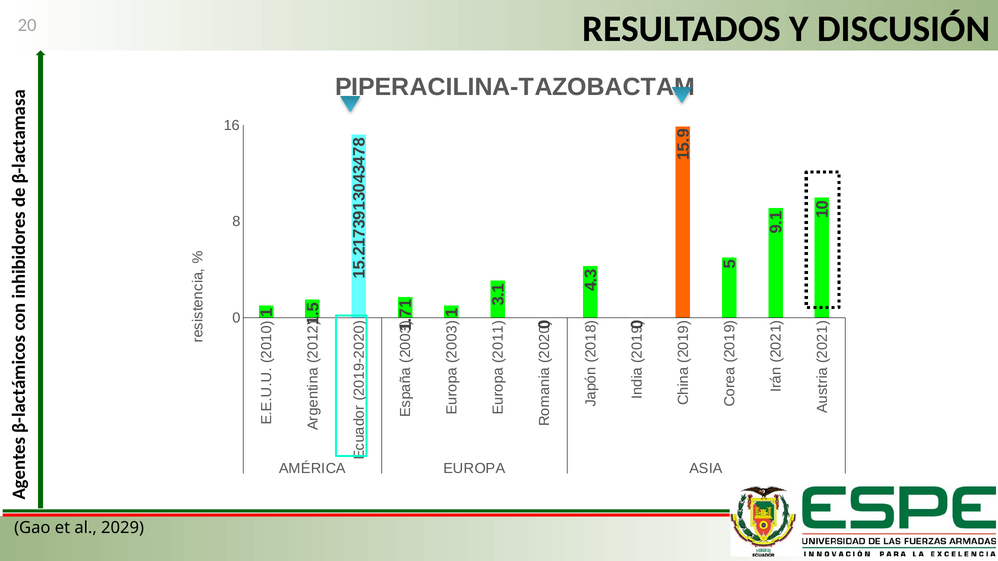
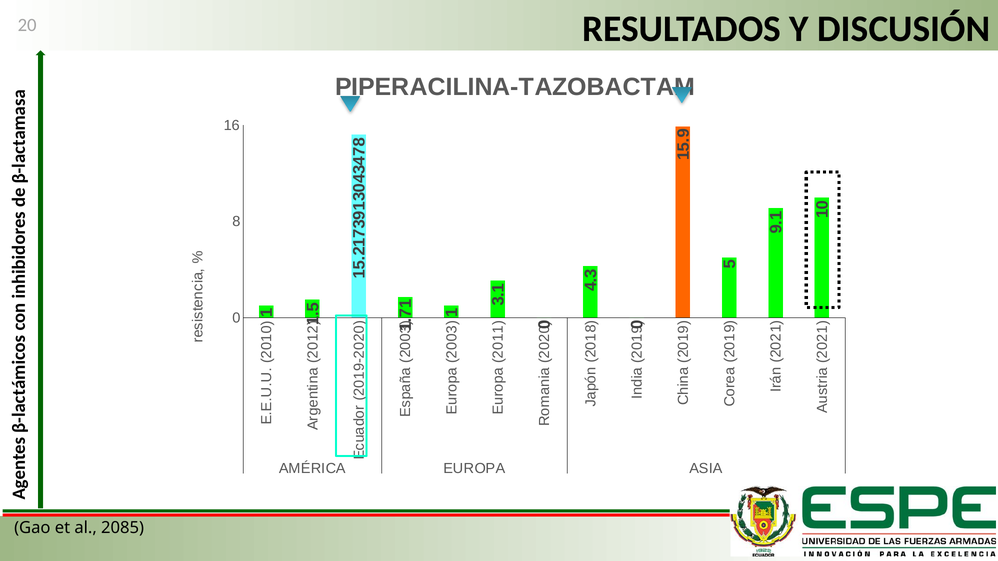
2029: 2029 -> 2085 (123, 528)
